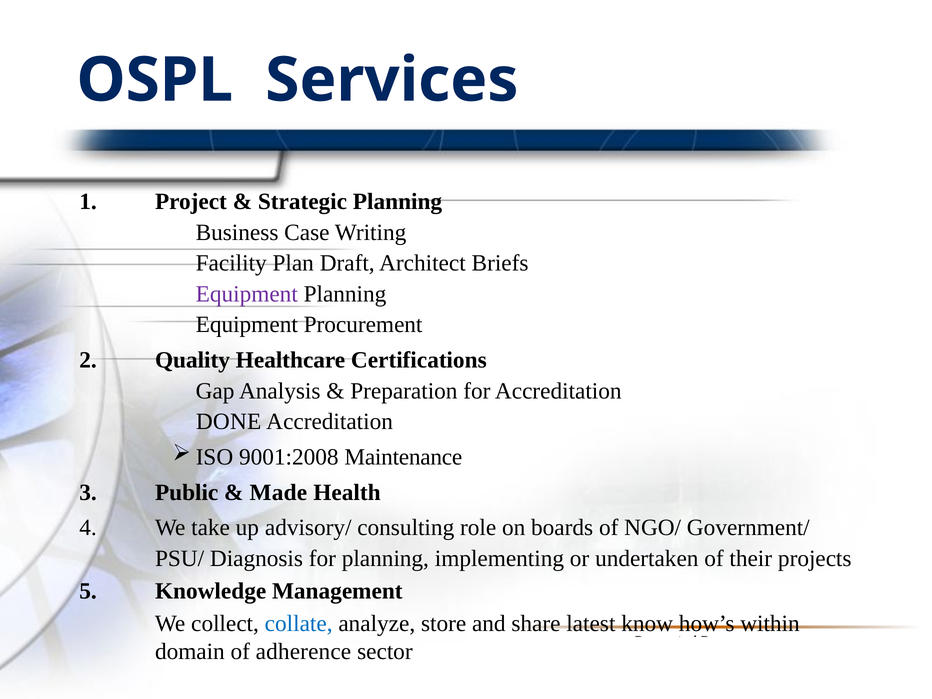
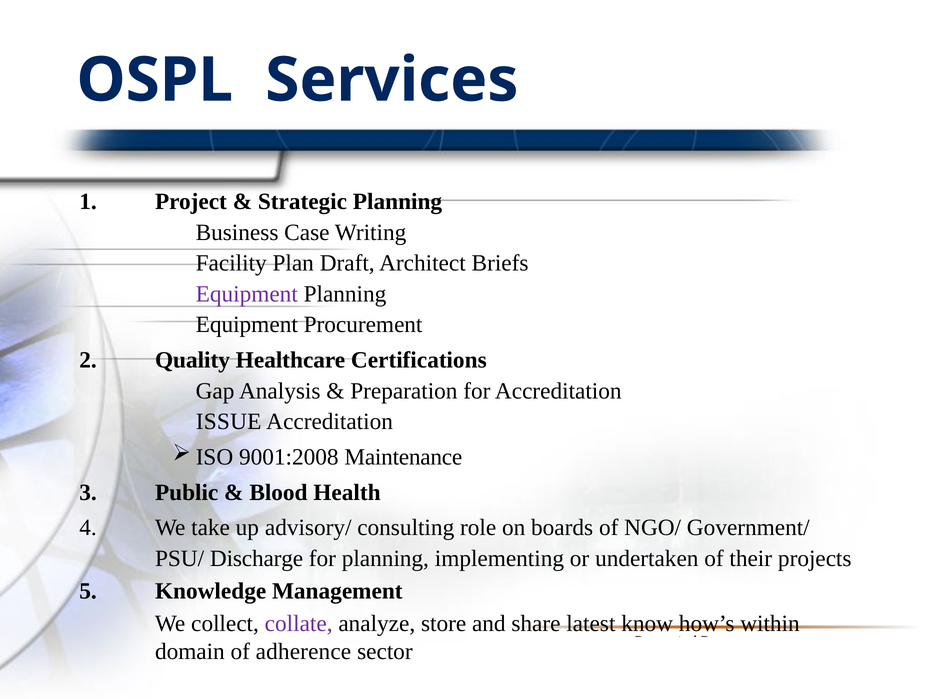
DONE: DONE -> ISSUE (229, 422)
Made: Made -> Blood (278, 492)
Diagnosis: Diagnosis -> Discharge (257, 559)
collate colour: blue -> purple (299, 624)
